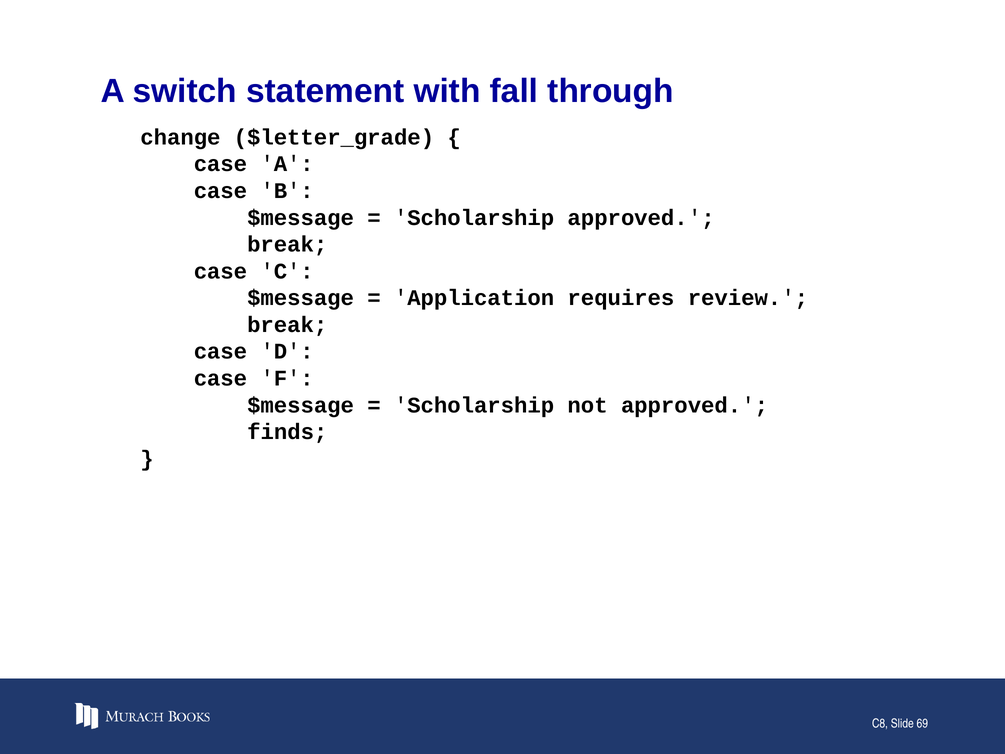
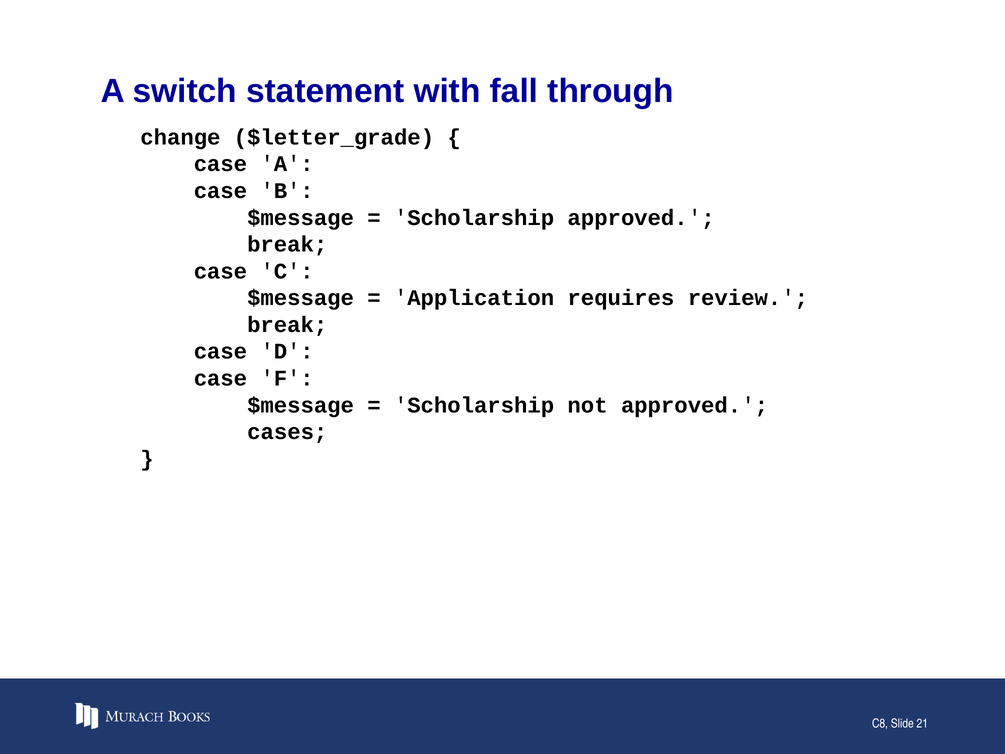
finds: finds -> cases (287, 432)
69: 69 -> 21 (922, 723)
